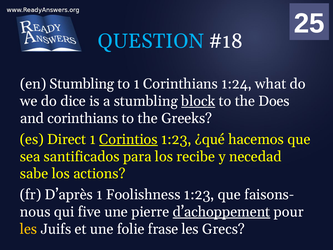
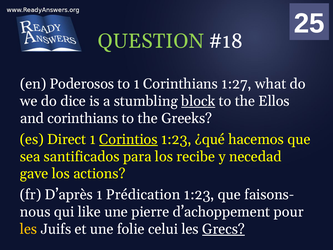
QUESTION colour: light blue -> light green (151, 41)
en Stumbling: Stumbling -> Poderosos (82, 84)
1:24: 1:24 -> 1:27 (236, 84)
Does: Does -> Ellos (274, 101)
sabe: sabe -> gave (34, 174)
Foolishness: Foolishness -> Prédication (143, 194)
five: five -> like (89, 212)
d’achoppement underline: present -> none (221, 212)
frase: frase -> celui (163, 229)
Grecs underline: none -> present (223, 229)
